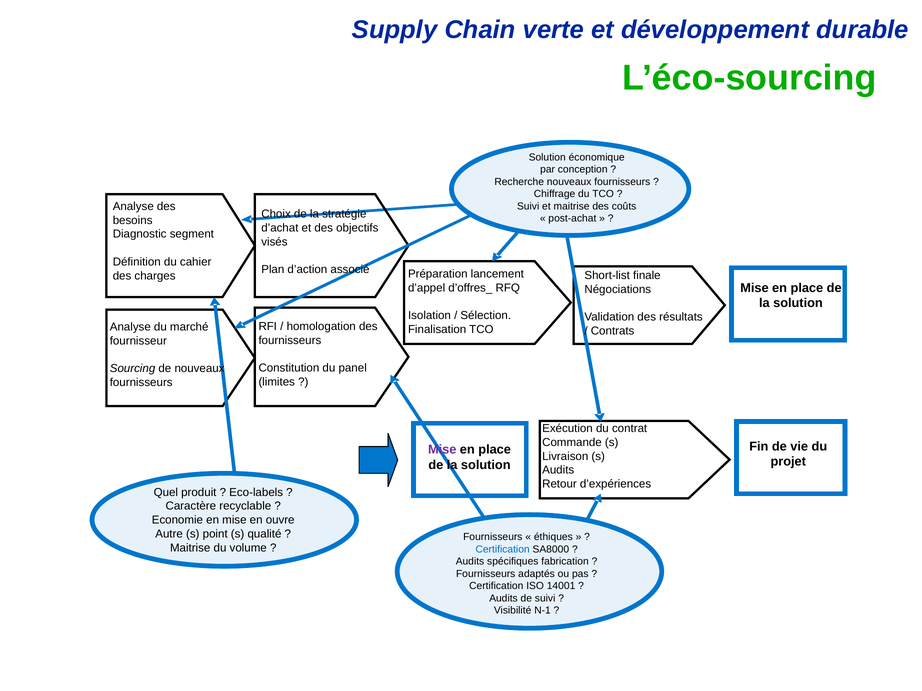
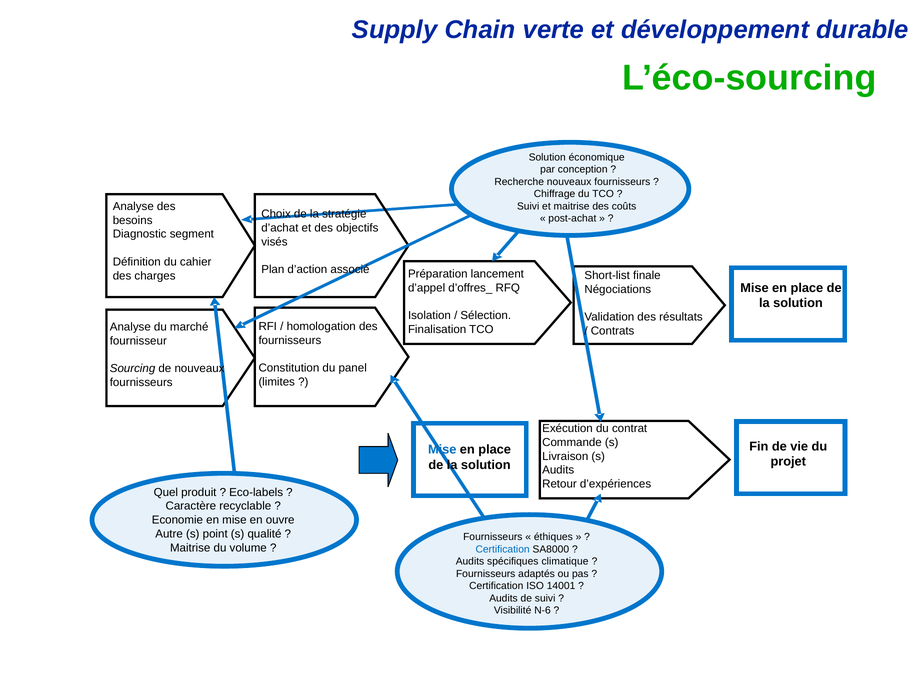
Mise colour: purple -> blue (442, 450)
fabrication: fabrication -> climatique (565, 562)
N-1: N-1 -> N-6 (542, 611)
